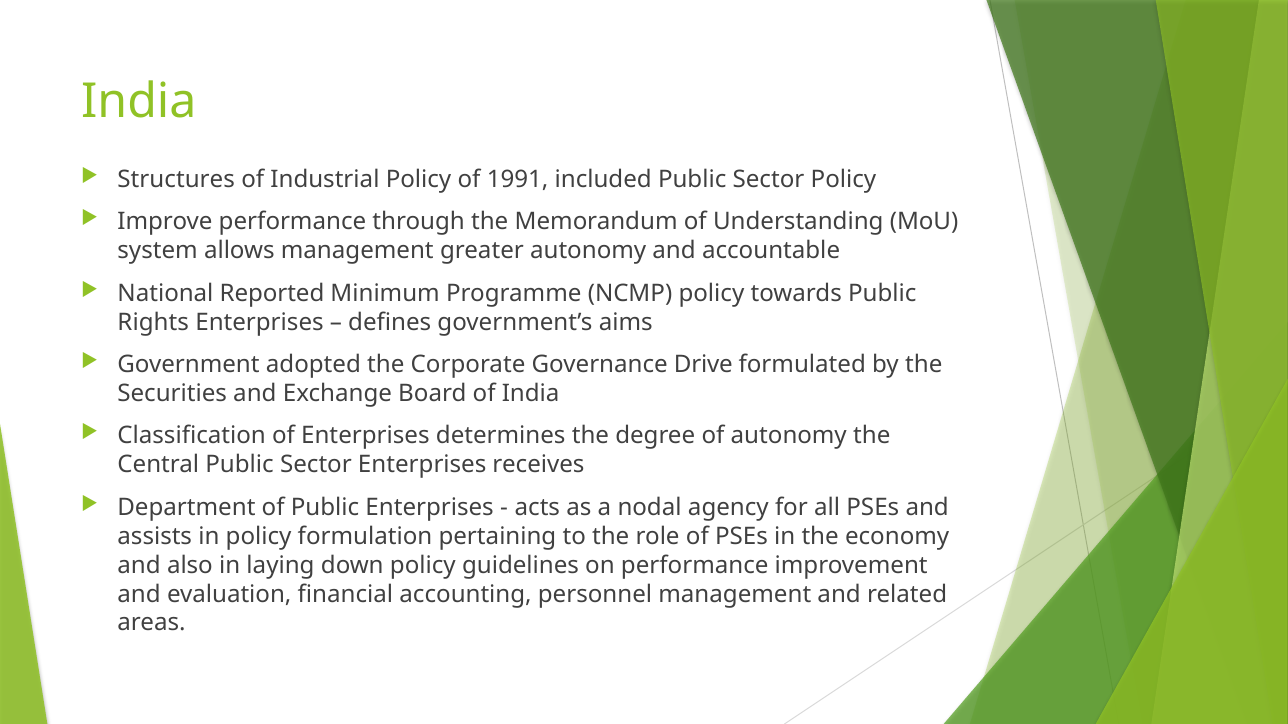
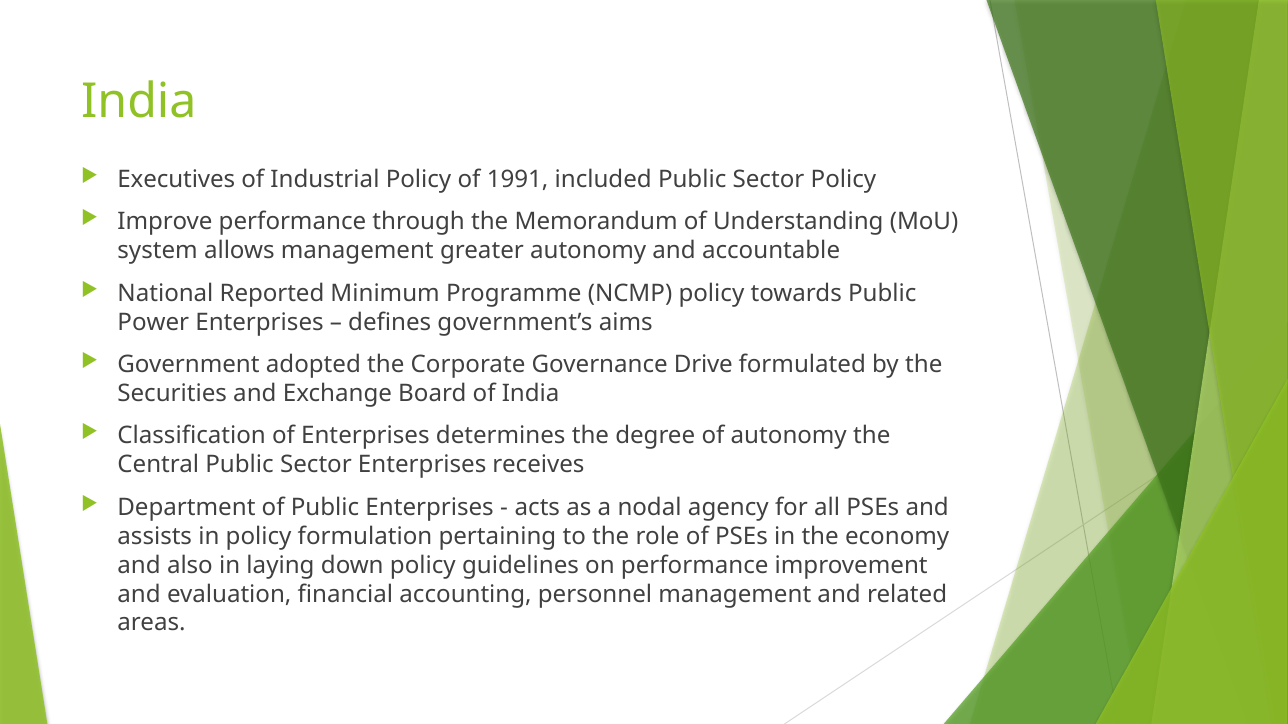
Structures: Structures -> Executives (176, 180)
Rights: Rights -> Power (153, 322)
